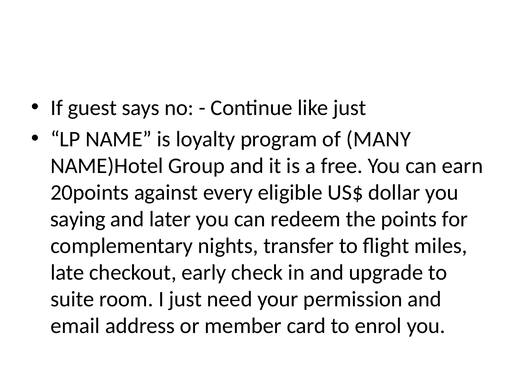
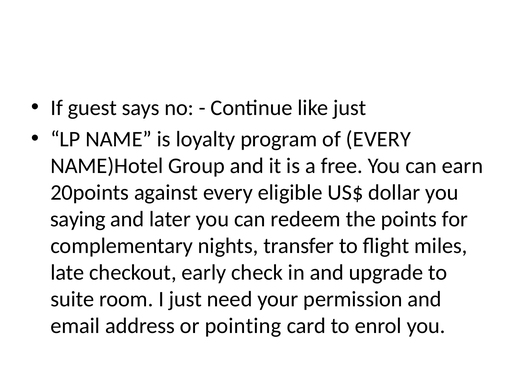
of MANY: MANY -> EVERY (379, 139)
member: member -> pointing (243, 326)
